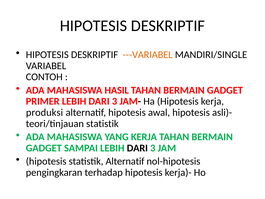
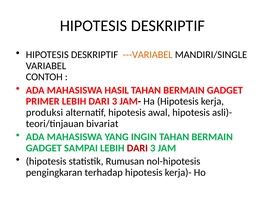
teori/tinjauan statistik: statistik -> bivariat (102, 124)
YANG KERJA: KERJA -> INGIN (144, 137)
DARI colour: black -> red (137, 148)
statistik Alternatif: Alternatif -> Rumusan (125, 161)
